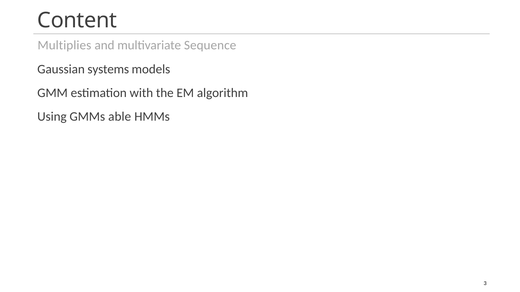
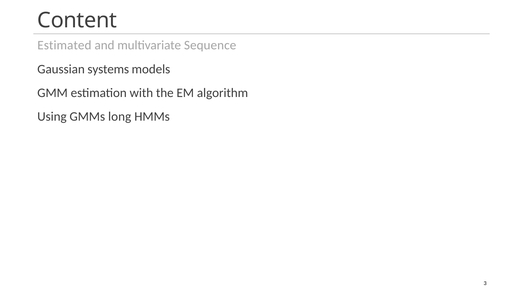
Multiplies: Multiplies -> Estimated (64, 45)
able: able -> long (120, 117)
